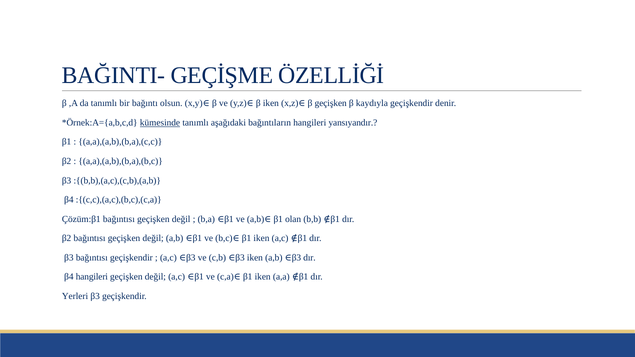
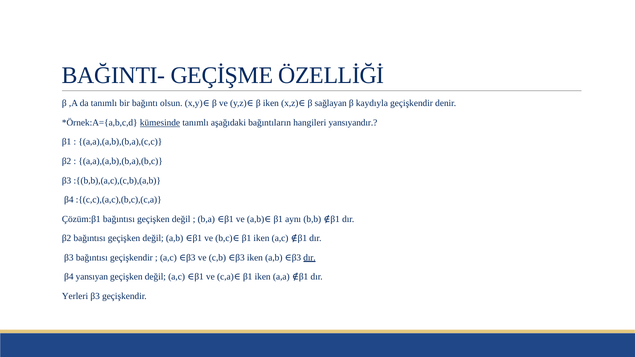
β geçişken: geçişken -> sağlayan (331, 103)
olan: olan -> aynı (293, 219)
dır underline: none -> present (310, 258)
β4 hangileri: hangileri -> yansıyan (92, 277)
